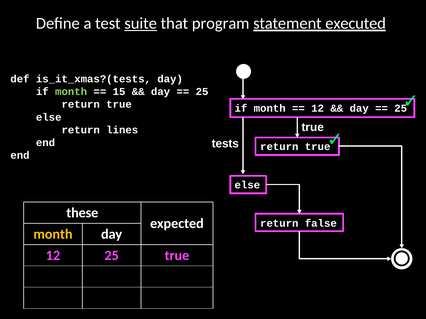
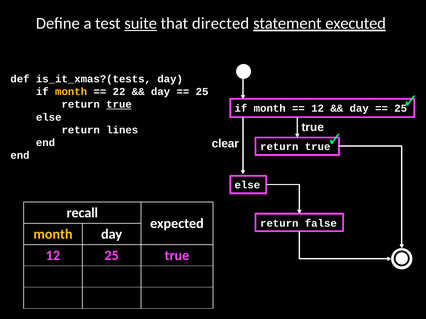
program: program -> directed (221, 23)
month colour: light green -> yellow (71, 92)
15: 15 -> 22 (119, 92)
true underline: none -> present (119, 105)
tests: tests -> clear (225, 144)
these: these -> recall (82, 213)
